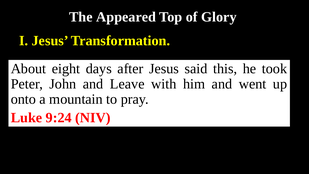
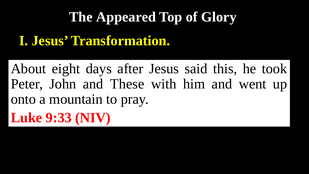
Leave: Leave -> These (127, 84)
9:24: 9:24 -> 9:33 (59, 118)
